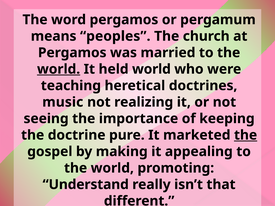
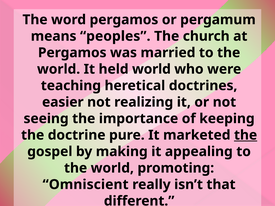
world underline: present -> none (59, 69)
music: music -> easier (63, 102)
Understand: Understand -> Omniscient (86, 185)
